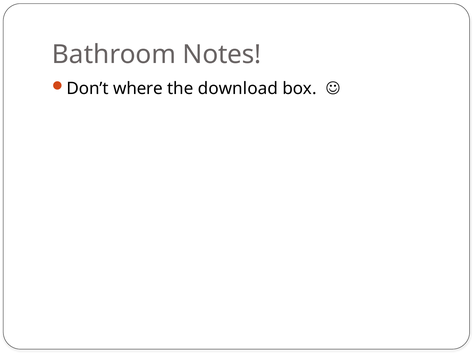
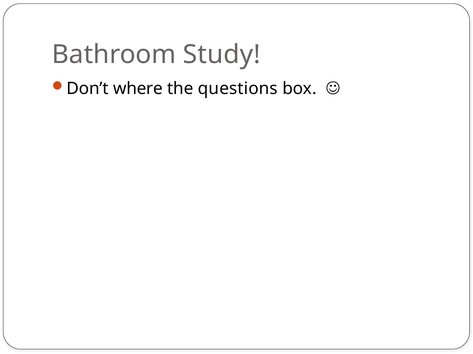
Notes: Notes -> Study (222, 55)
download: download -> questions (238, 89)
